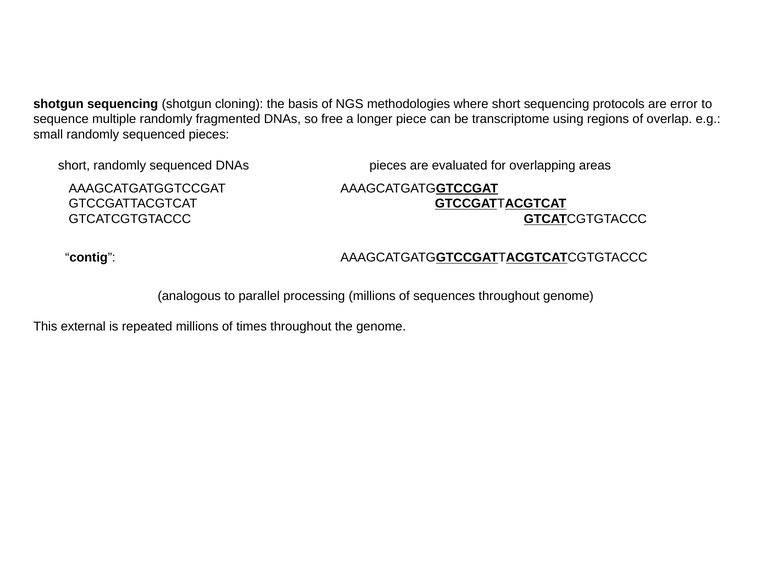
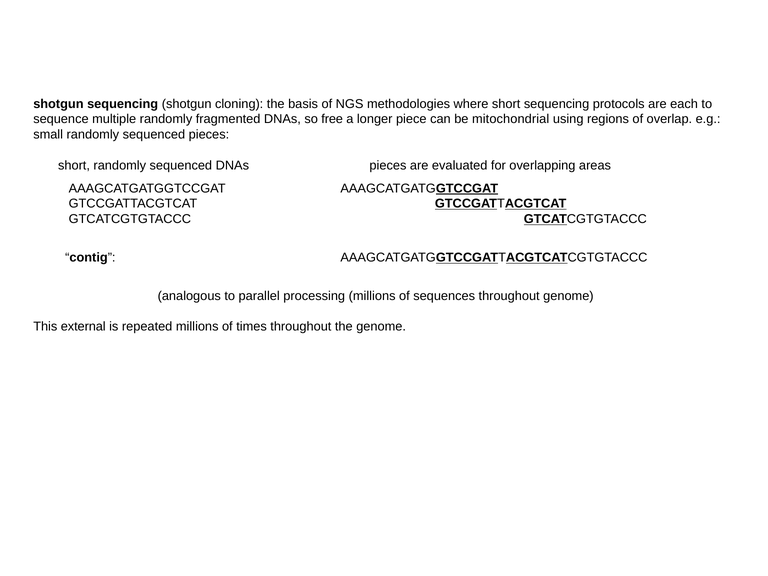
error: error -> each (684, 104)
transcriptome: transcriptome -> mitochondrial (511, 119)
